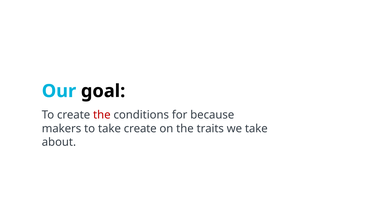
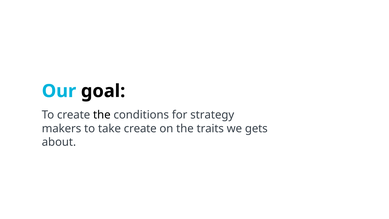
the colour: red -> black (102, 115)
because: because -> strategy (212, 115)
we take: take -> gets (256, 128)
